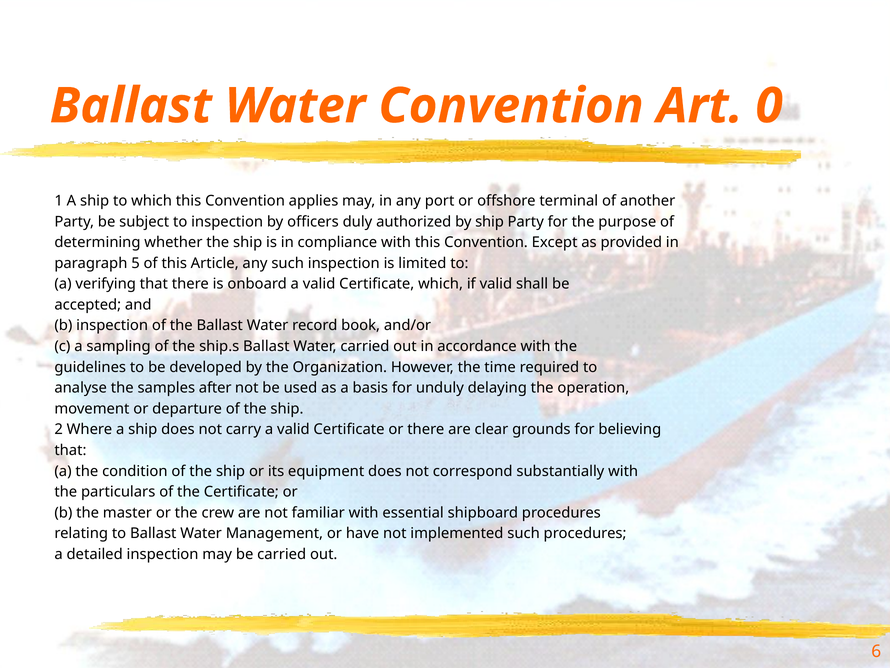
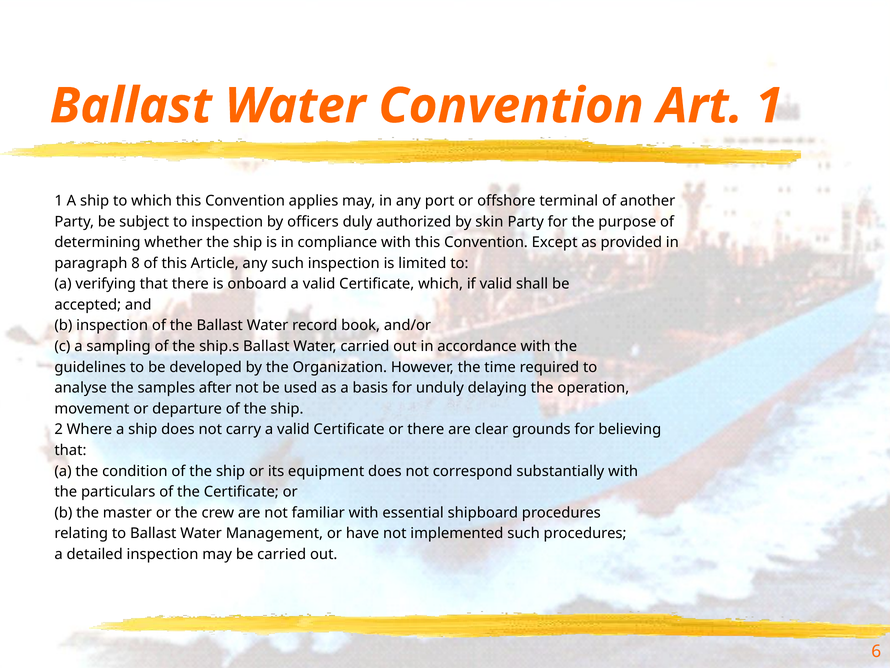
Art 0: 0 -> 1 (769, 106)
by ship: ship -> skin (489, 221)
5: 5 -> 8 (136, 263)
